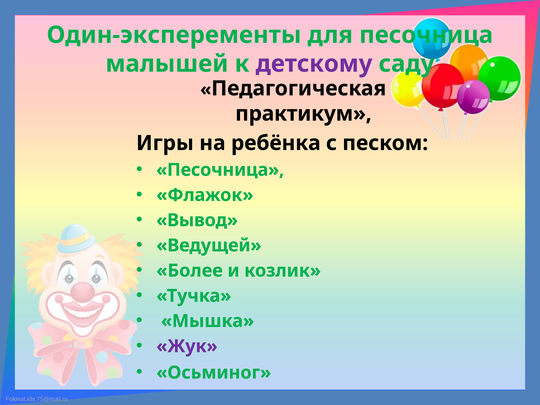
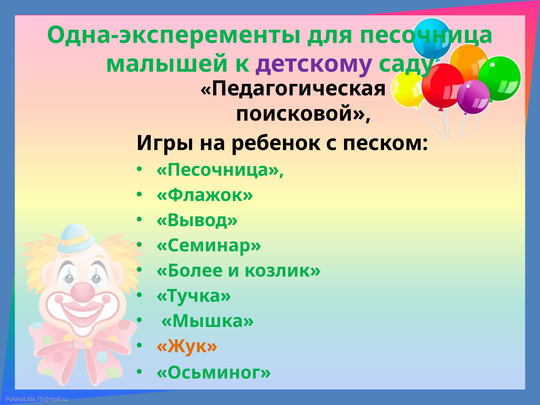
Один-эксперементы: Один-эксперементы -> Одна-эксперементы (174, 35)
практикум: практикум -> поисковой (303, 114)
ребёнка: ребёнка -> ребенок (276, 143)
Ведущей: Ведущей -> Семинар (209, 245)
Жук colour: purple -> orange (187, 346)
